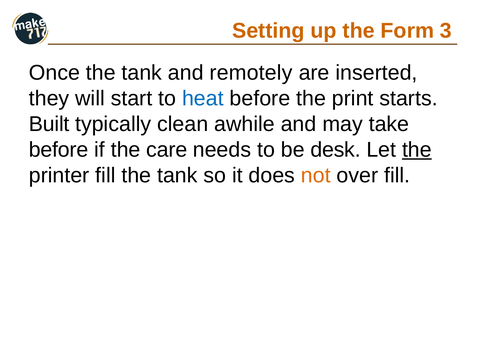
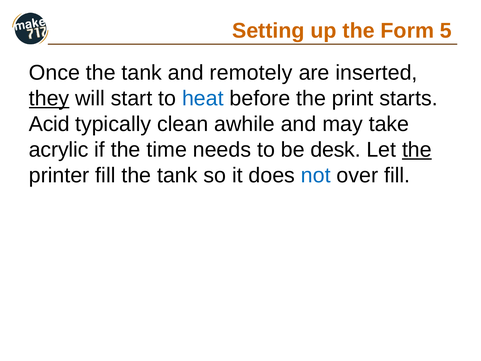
3: 3 -> 5 (446, 31)
they underline: none -> present (49, 98)
Built: Built -> Acid (49, 124)
before: before -> acrylic (59, 150)
care: care -> time (167, 150)
not colour: orange -> blue (316, 175)
